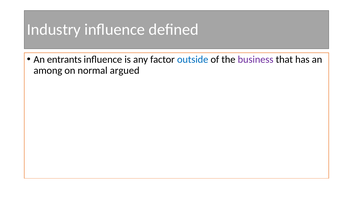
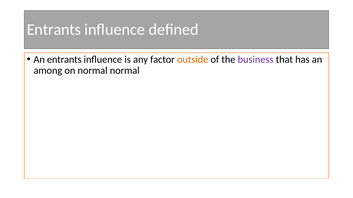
Industry: Industry -> Entrants (54, 30)
outside colour: blue -> orange (193, 60)
normal argued: argued -> normal (125, 71)
